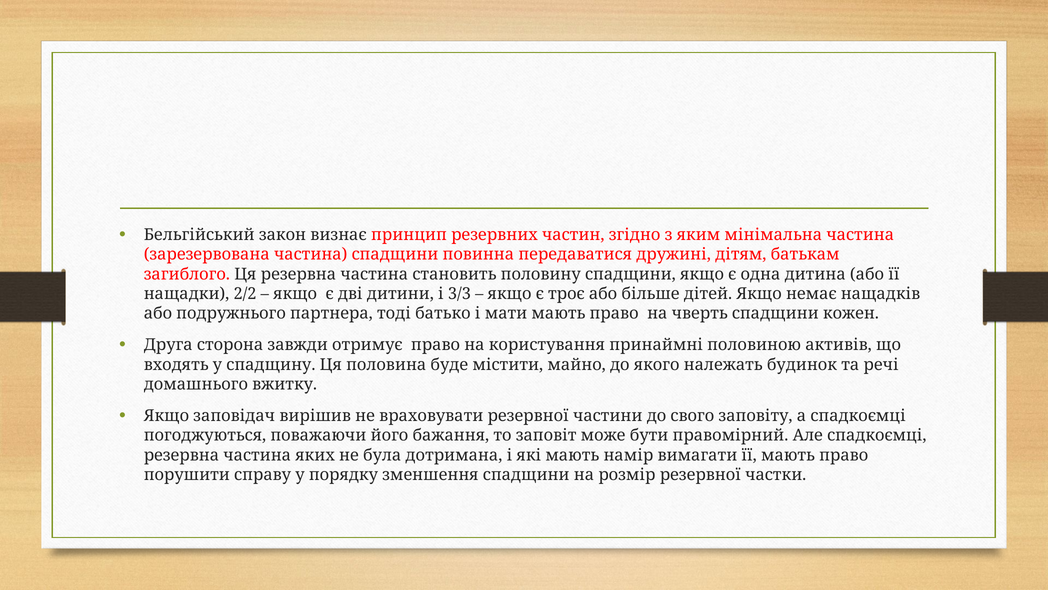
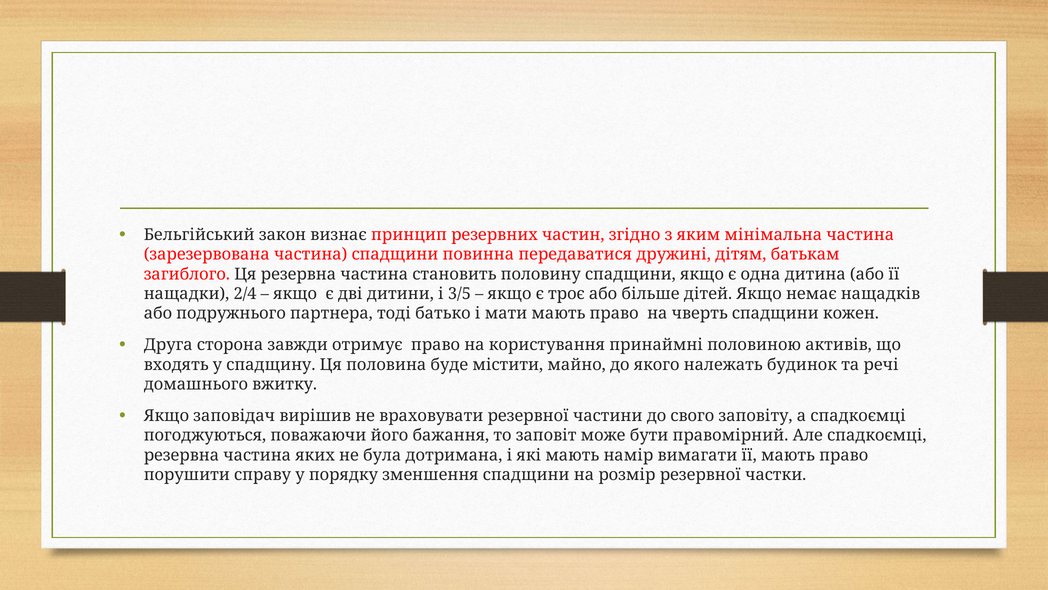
2/2: 2/2 -> 2/4 (245, 294)
3/3: 3/3 -> 3/5 (459, 294)
